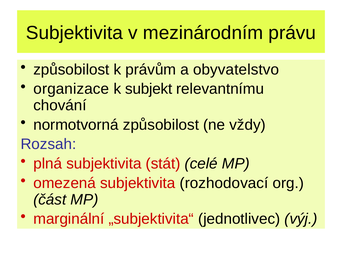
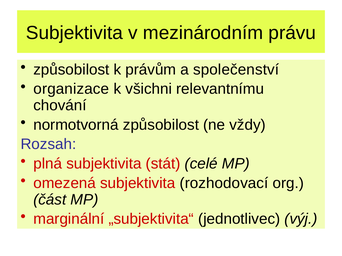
obyvatelstvo: obyvatelstvo -> společenství (236, 70)
subjekt: subjekt -> všichni (149, 89)
